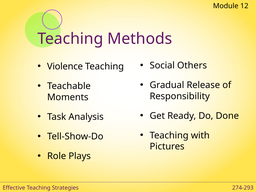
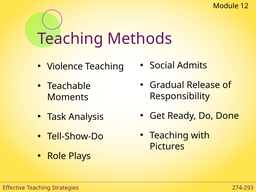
Others: Others -> Admits (192, 65)
